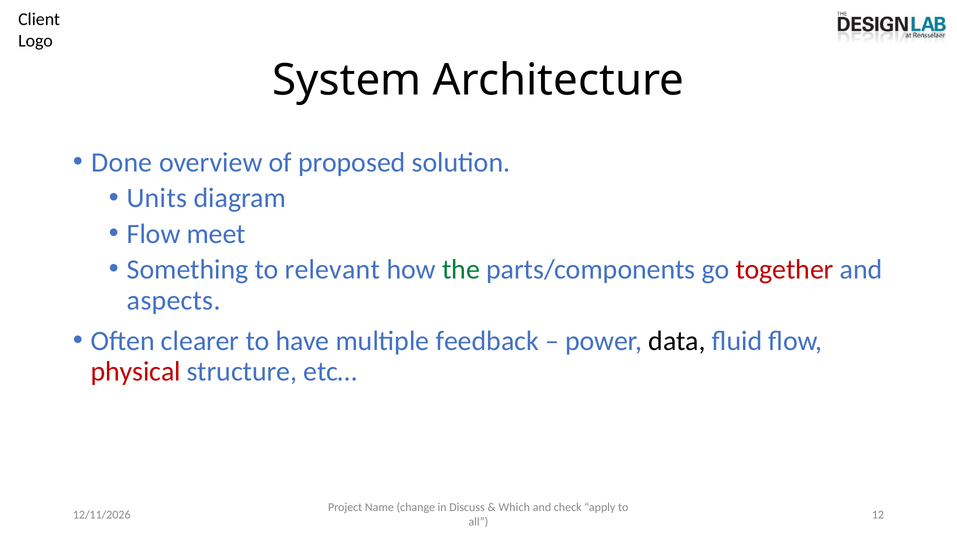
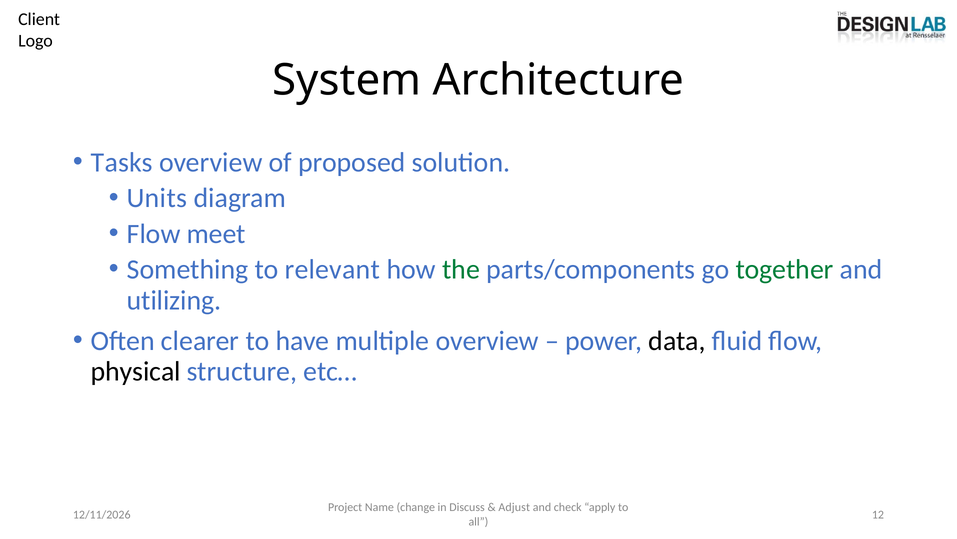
Done: Done -> Tasks (122, 162)
together colour: red -> green (785, 269)
aspects: aspects -> utilizing (174, 300)
multiple feedback: feedback -> overview (487, 341)
physical colour: red -> black (136, 371)
Which: Which -> Adjust (514, 507)
